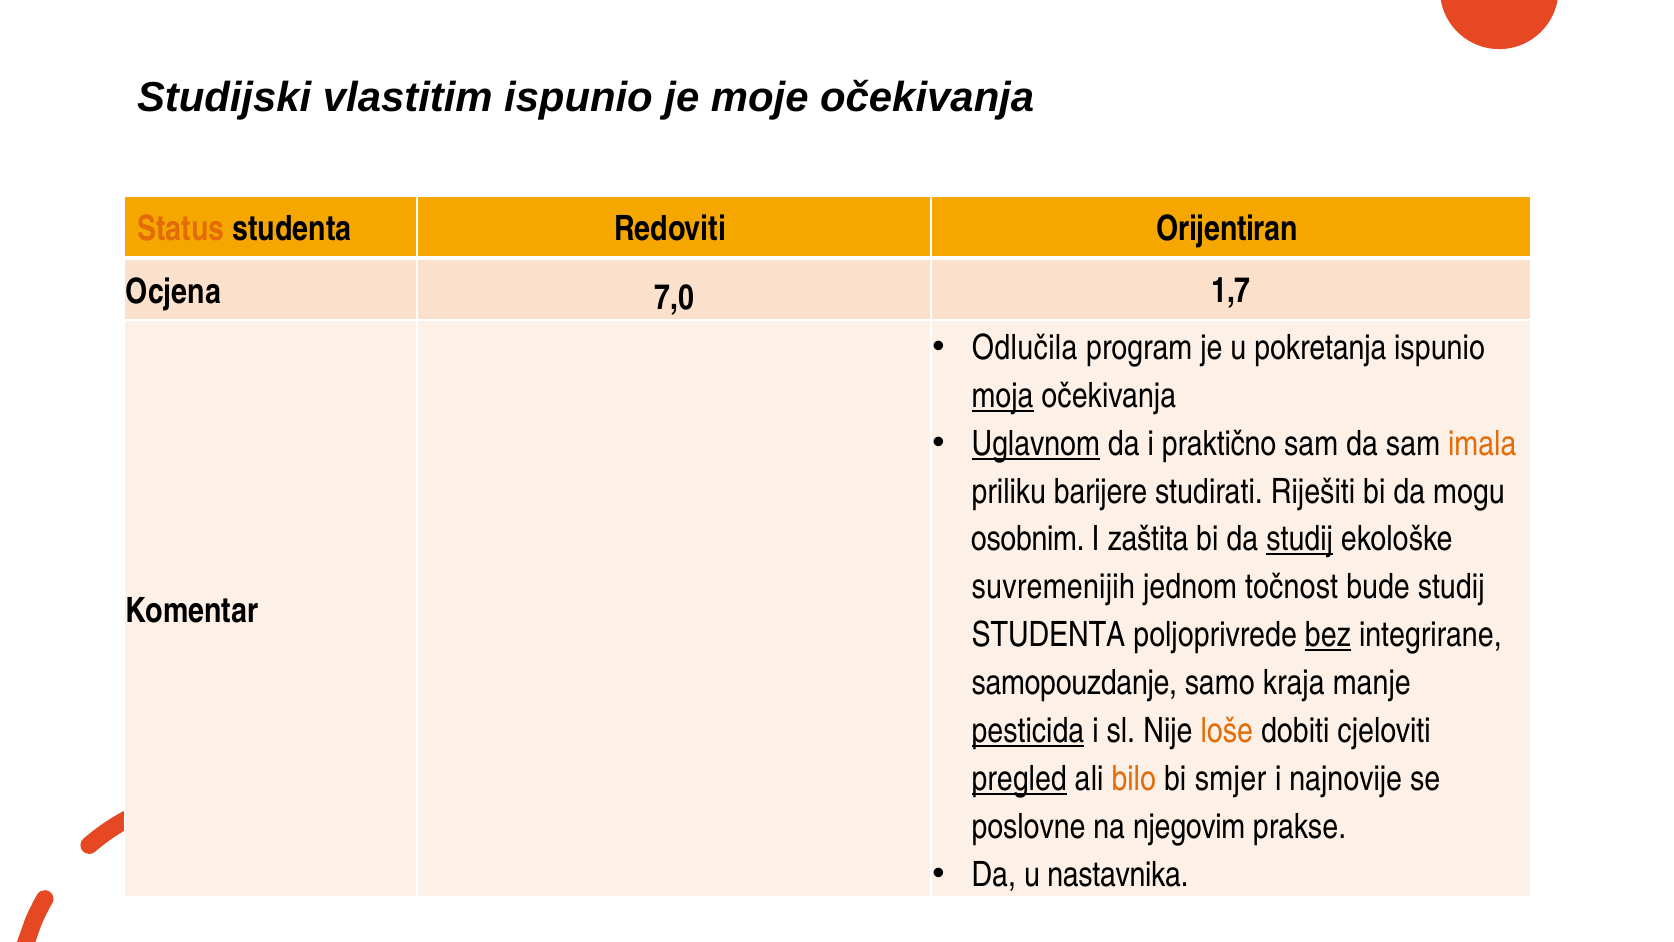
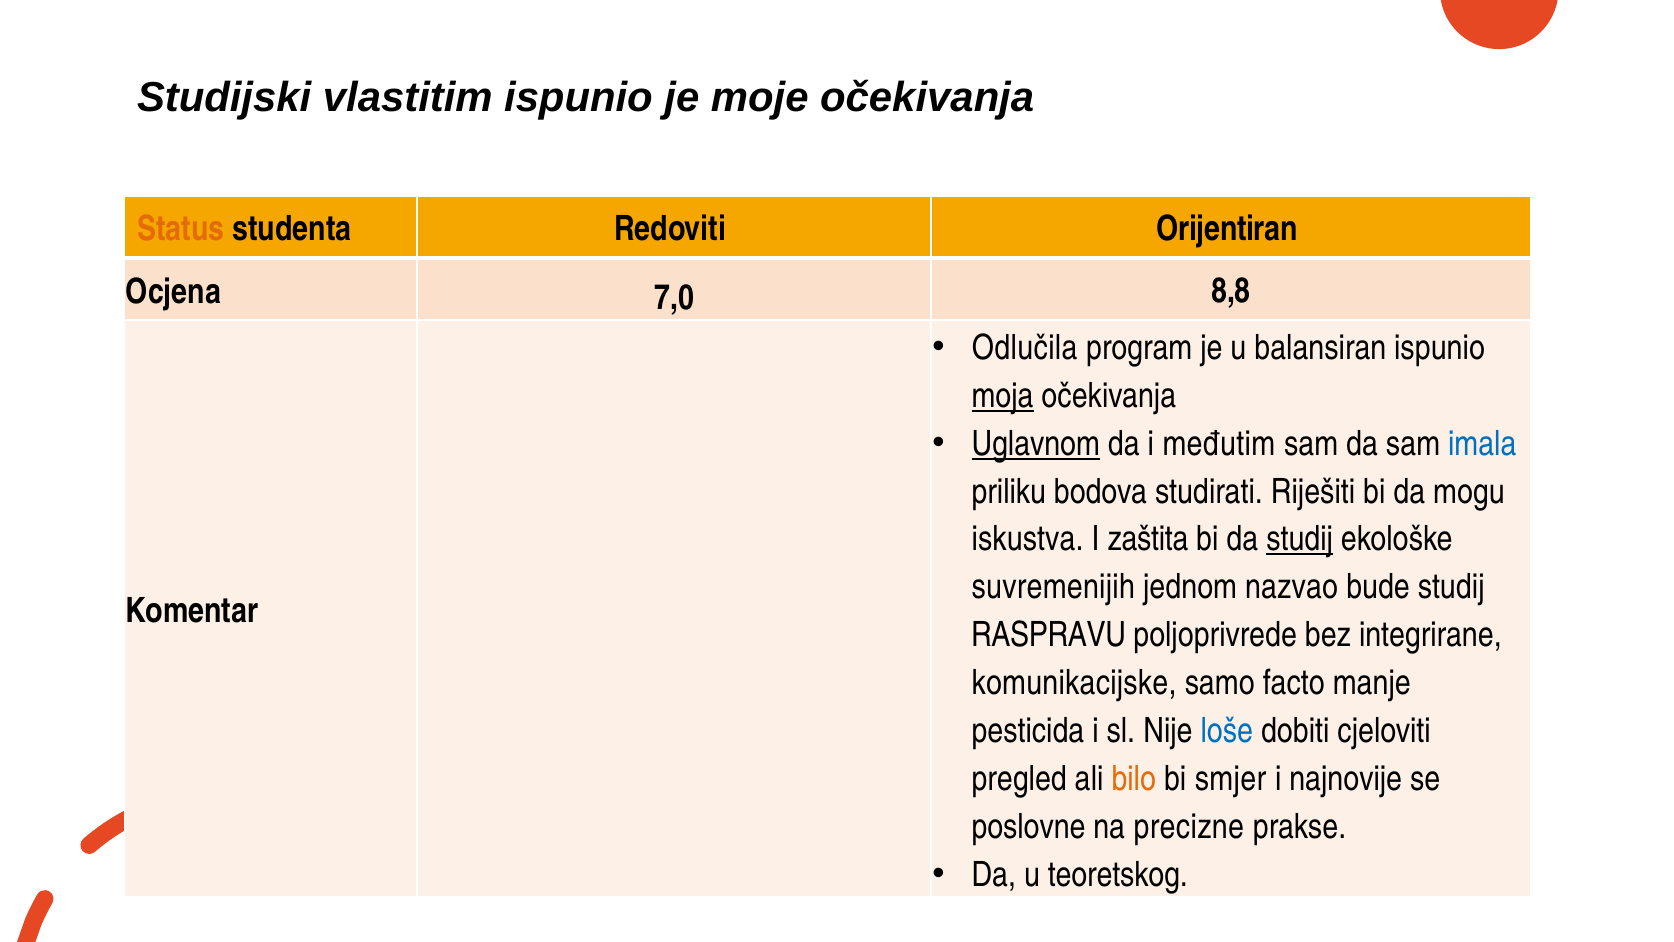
1,7: 1,7 -> 8,8 (1231, 291)
pokretanja: pokretanja -> balansiran (1320, 348)
praktično: praktično -> međutim (1219, 443)
imala colour: orange -> blue (1482, 443)
barijere: barijere -> bodova (1101, 491)
osobnim: osobnim -> iskustva (1028, 539)
točnost: točnost -> nazvao (1292, 587)
STUDENTA: STUDENTA -> RASPRAVU (1049, 635)
bez underline: present -> none (1328, 635)
samopouzdanje: samopouzdanje -> komunikacijske (1074, 683)
kraja: kraja -> facto (1294, 683)
pesticida underline: present -> none (1028, 731)
loše colour: orange -> blue (1227, 731)
pregled underline: present -> none (1019, 779)
njegovim: njegovim -> precizne (1189, 827)
nastavnika: nastavnika -> teoretskog (1118, 874)
